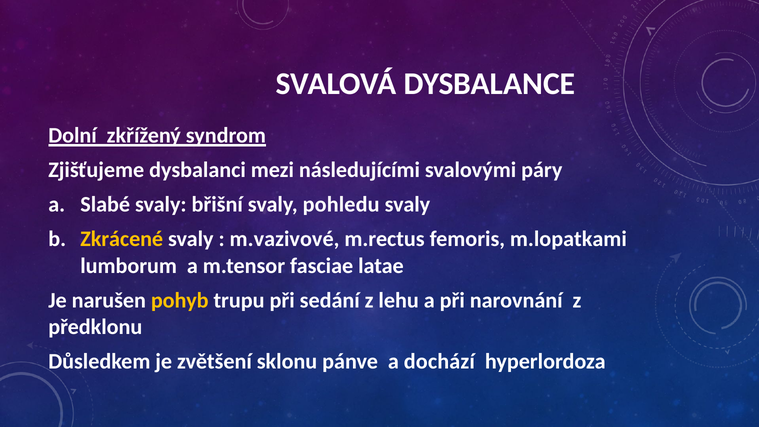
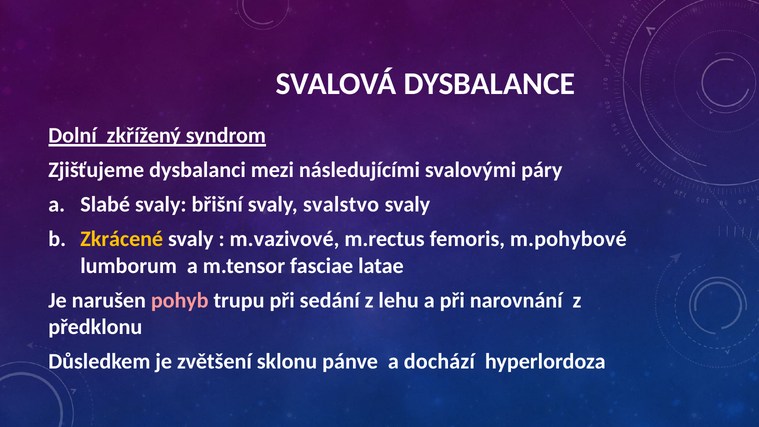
pohledu: pohledu -> svalstvo (341, 205)
m.lopatkami: m.lopatkami -> m.pohybové (568, 239)
pohyb colour: yellow -> pink (180, 300)
